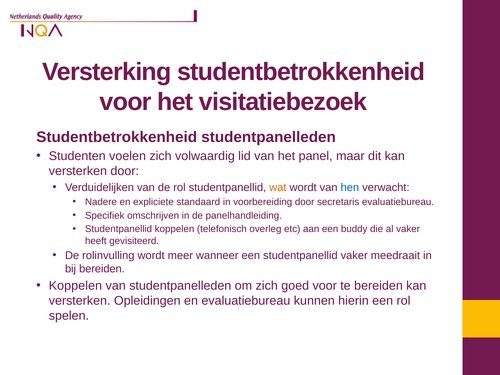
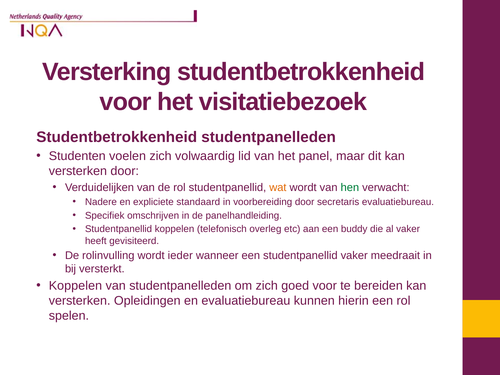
hen colour: blue -> green (350, 187)
meer: meer -> ieder (180, 256)
bij bereiden: bereiden -> versterkt (102, 269)
